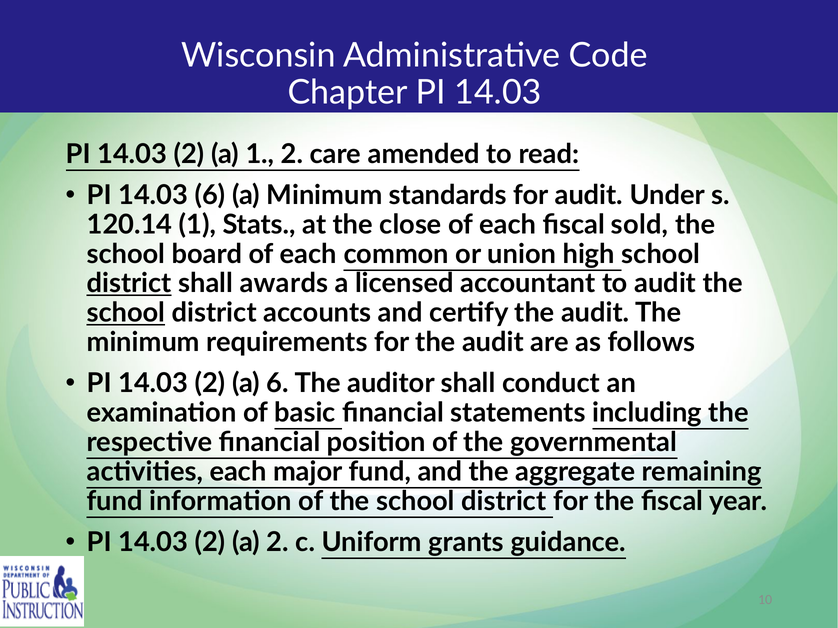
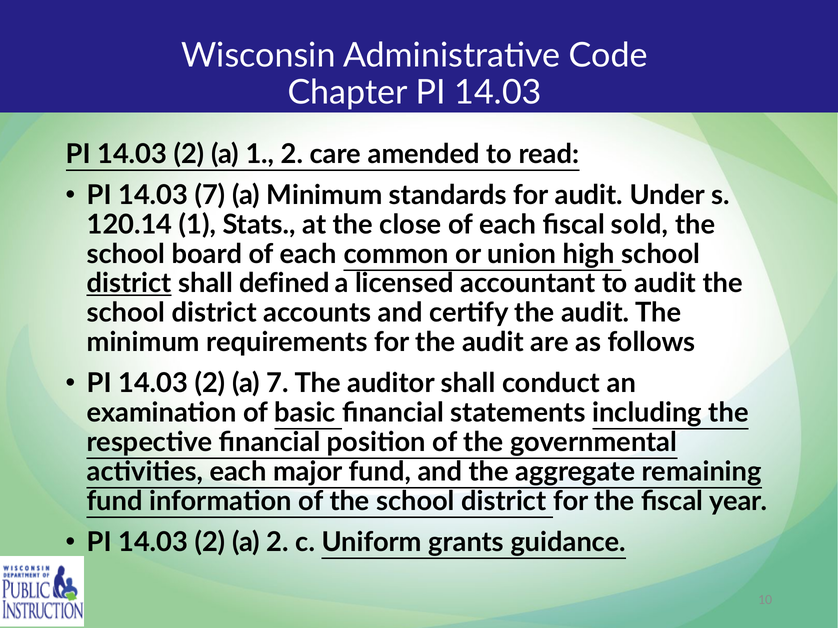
14.03 6: 6 -> 7 (210, 195)
awards: awards -> defined (284, 284)
school underline: present -> none (126, 313)
a 6: 6 -> 7 (278, 384)
